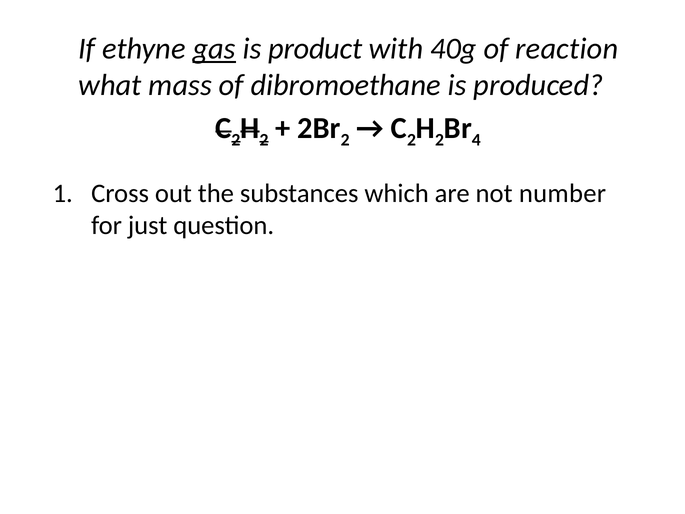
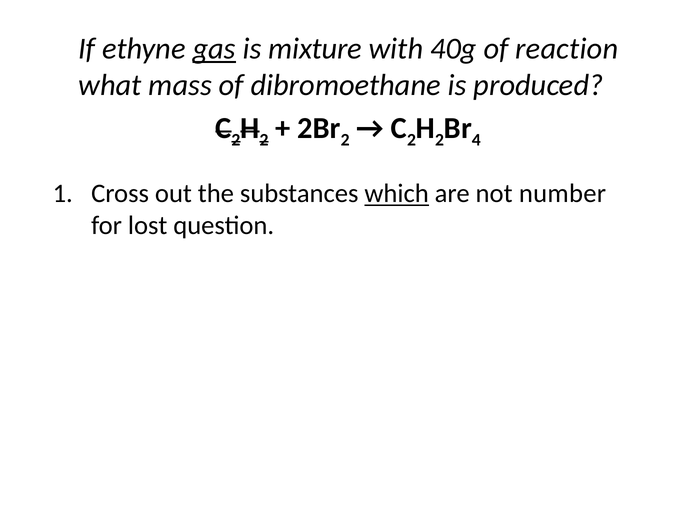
product: product -> mixture (315, 49)
which underline: none -> present (397, 193)
just: just -> lost (148, 225)
